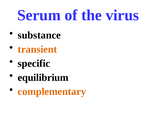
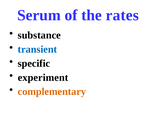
virus: virus -> rates (122, 15)
transient colour: orange -> blue (37, 49)
equilibrium: equilibrium -> experiment (43, 77)
